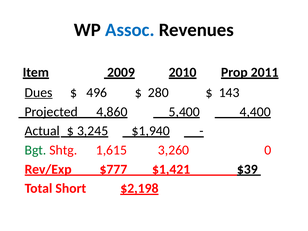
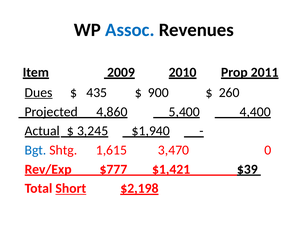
496: 496 -> 435 (97, 93)
280: 280 -> 900 (158, 93)
143: 143 -> 260 (229, 93)
Bgt colour: green -> blue (36, 150)
3,260: 3,260 -> 3,470 (174, 150)
Short underline: none -> present (71, 188)
